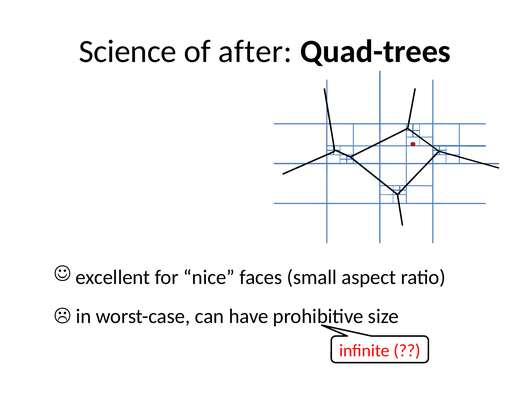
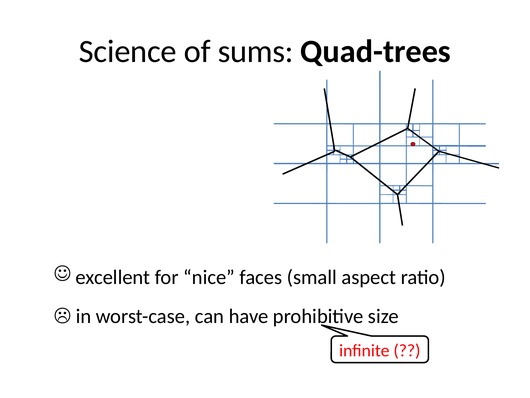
after: after -> sums (256, 51)
